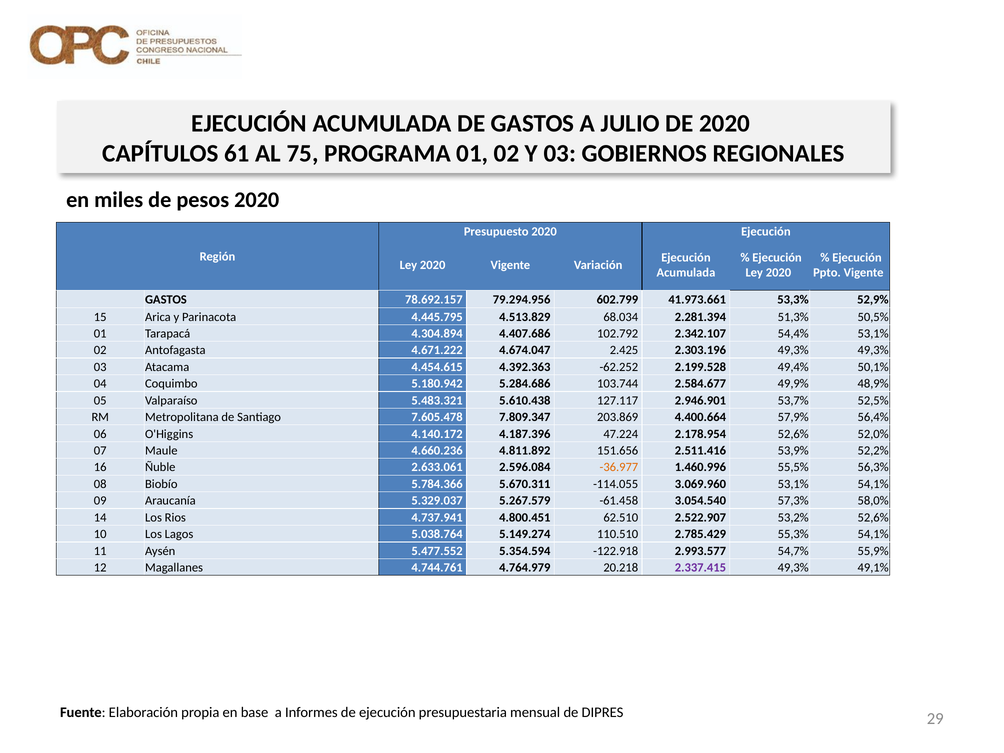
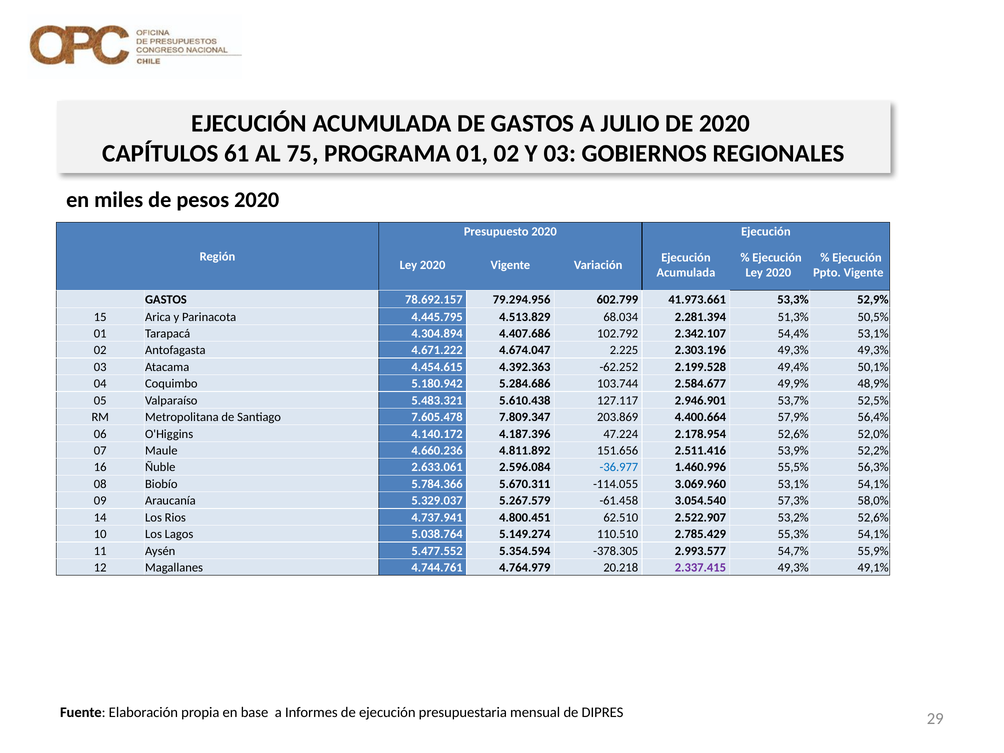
2.425: 2.425 -> 2.225 (624, 350)
-36.977 colour: orange -> blue (619, 467)
-122.918: -122.918 -> -378.305 (616, 551)
